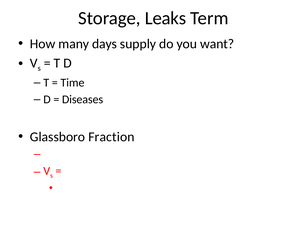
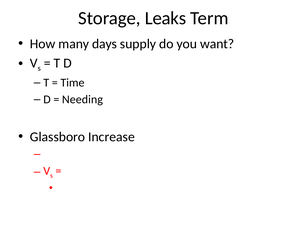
Diseases: Diseases -> Needing (82, 100)
Fraction: Fraction -> Increase (111, 137)
